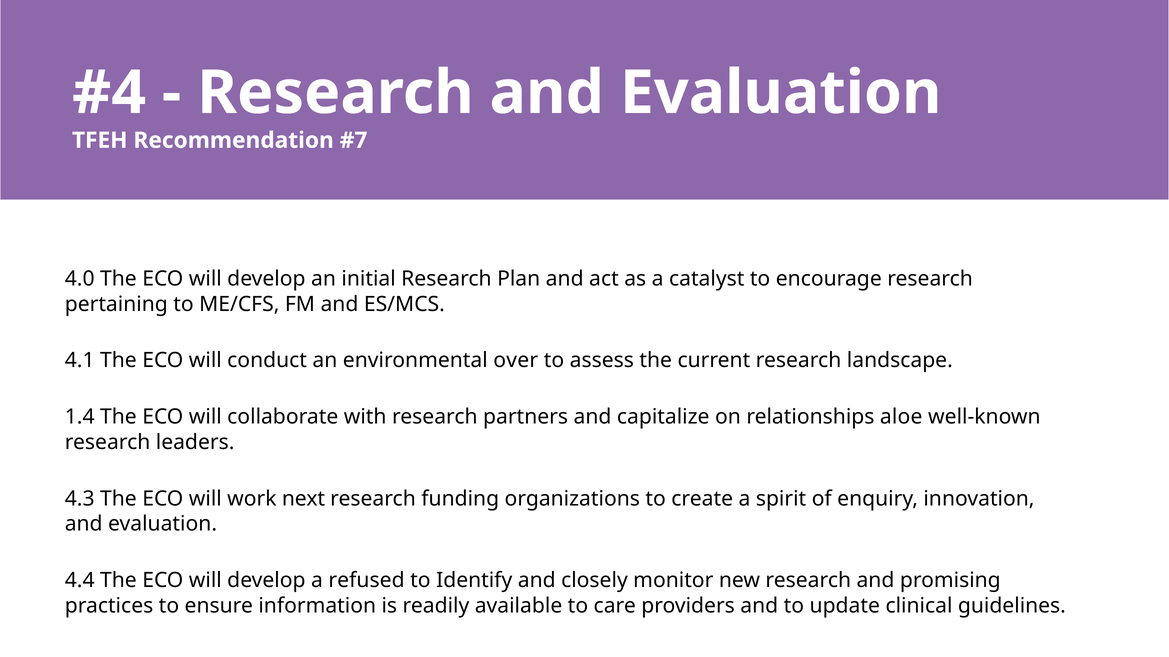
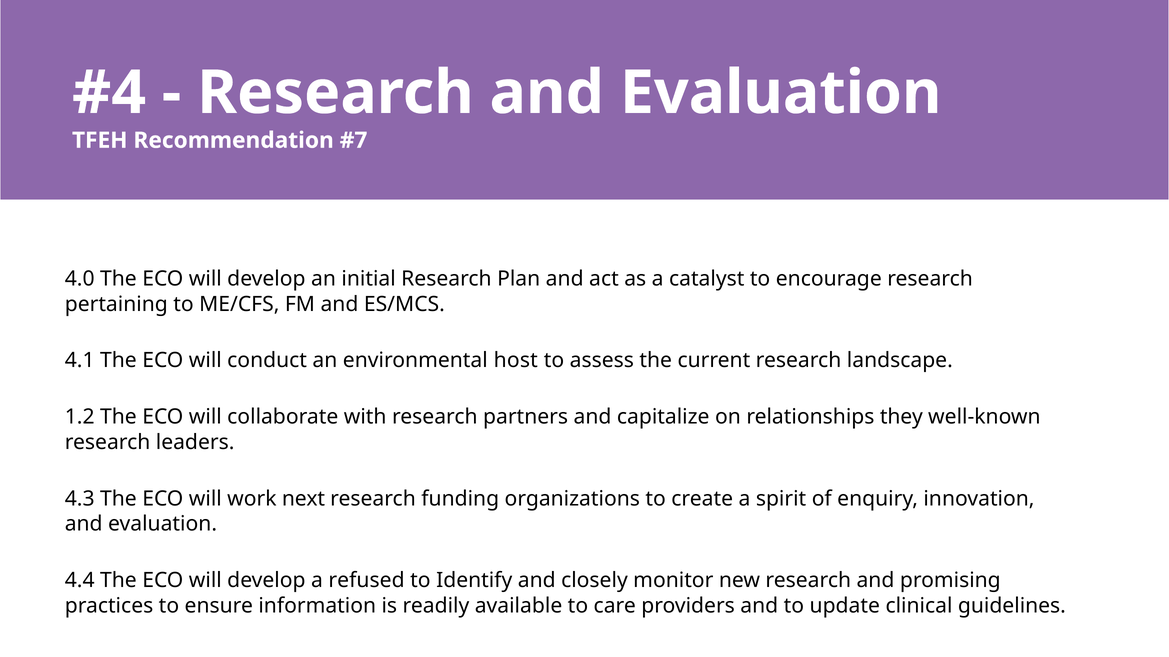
over: over -> host (516, 361)
1.4: 1.4 -> 1.2 (80, 417)
aloe: aloe -> they (901, 417)
